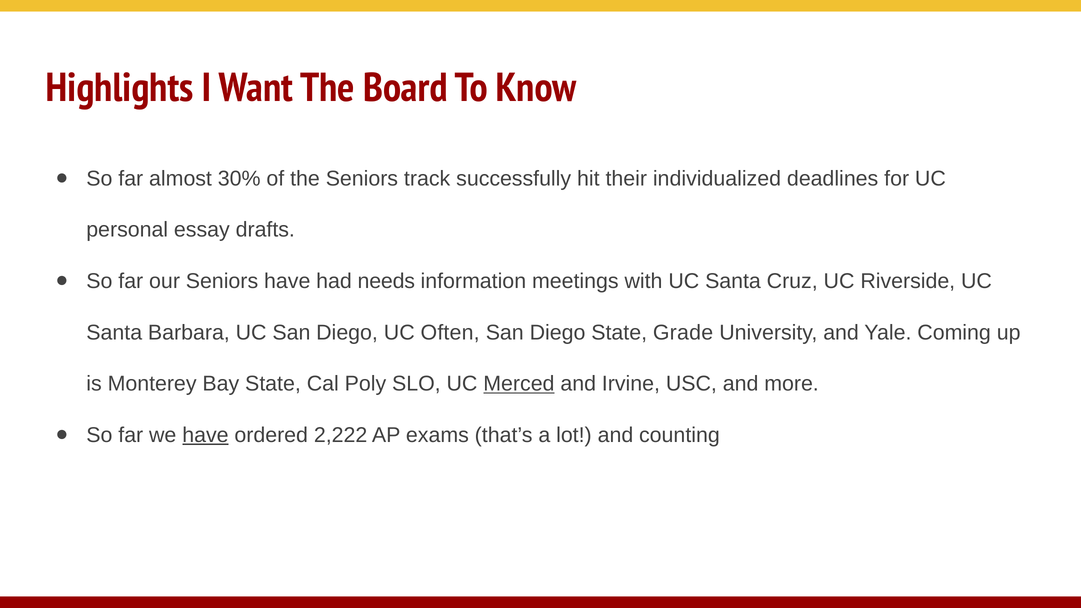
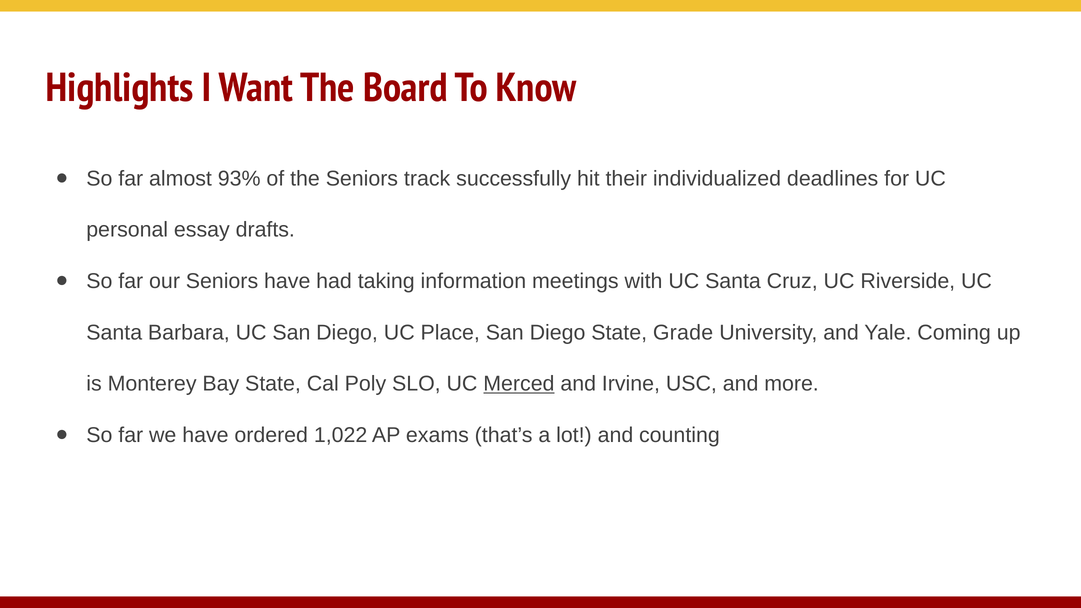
30%: 30% -> 93% (239, 179)
needs: needs -> taking (386, 281)
Often: Often -> Place (450, 332)
have underline: present -> none (205, 435)
2,222: 2,222 -> 1,022 (341, 435)
